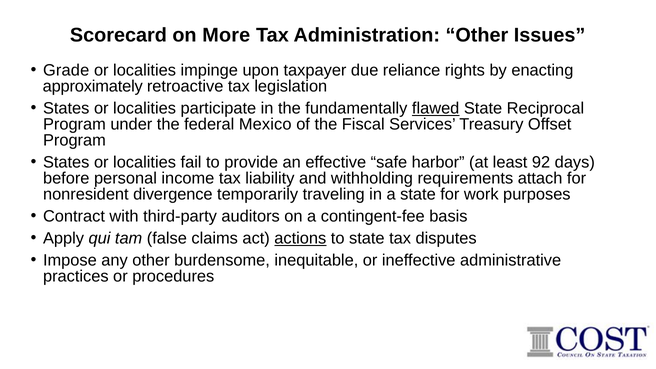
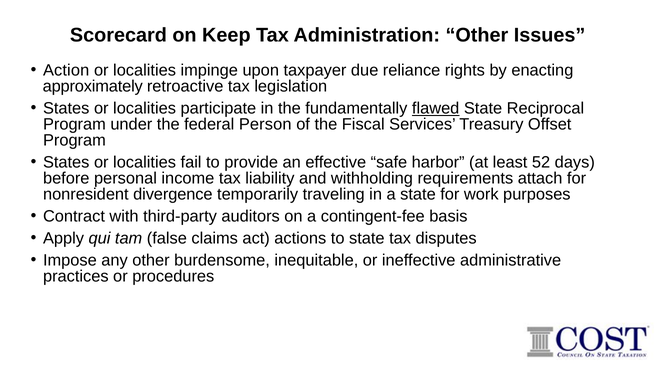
More: More -> Keep (226, 35)
Grade: Grade -> Action (66, 70)
Mexico: Mexico -> Person (265, 124)
92: 92 -> 52 (541, 162)
actions underline: present -> none (300, 238)
